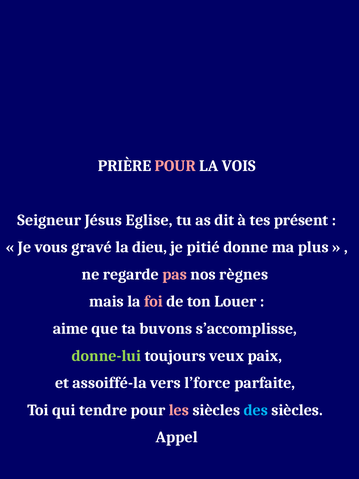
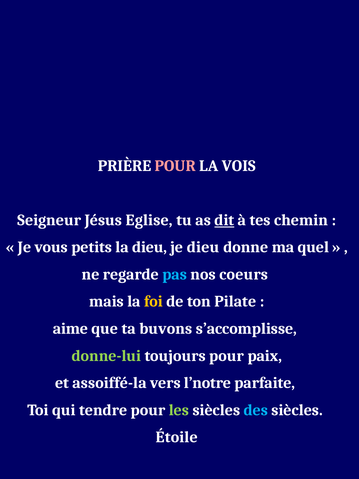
dit underline: none -> present (224, 220)
présent: présent -> chemin (301, 220)
gravé: gravé -> petits (92, 247)
je pitié: pitié -> dieu (203, 247)
plus: plus -> quel (313, 247)
pas colour: pink -> light blue (175, 274)
règnes: règnes -> coeurs (244, 274)
foi colour: pink -> yellow (153, 301)
Louer: Louer -> Pilate (235, 301)
toujours veux: veux -> pour (226, 356)
l’force: l’force -> l’notre (208, 383)
les colour: pink -> light green (179, 410)
Appel: Appel -> Étoile (177, 437)
